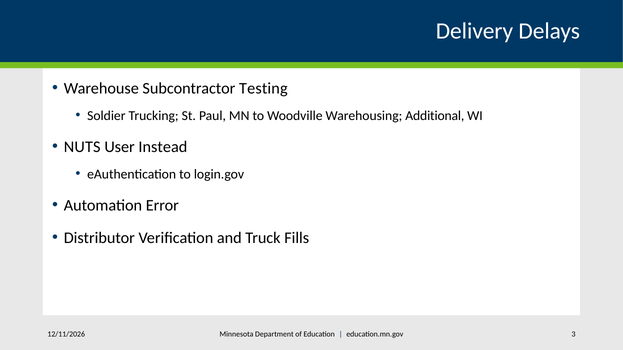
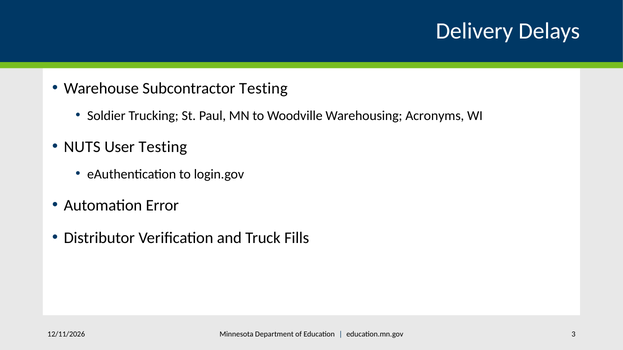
Additional: Additional -> Acronyms (435, 116)
User Instead: Instead -> Testing (163, 147)
